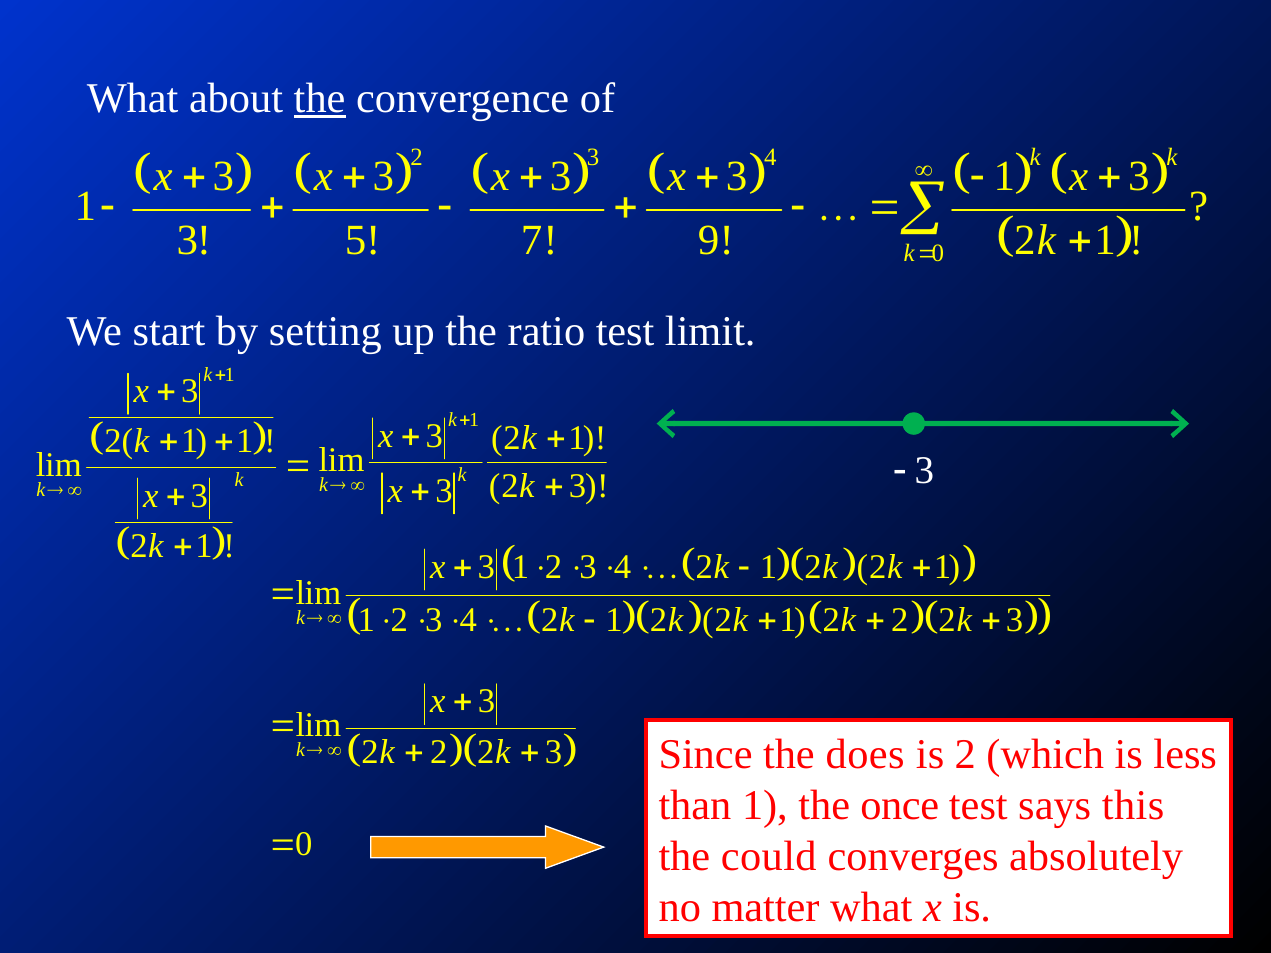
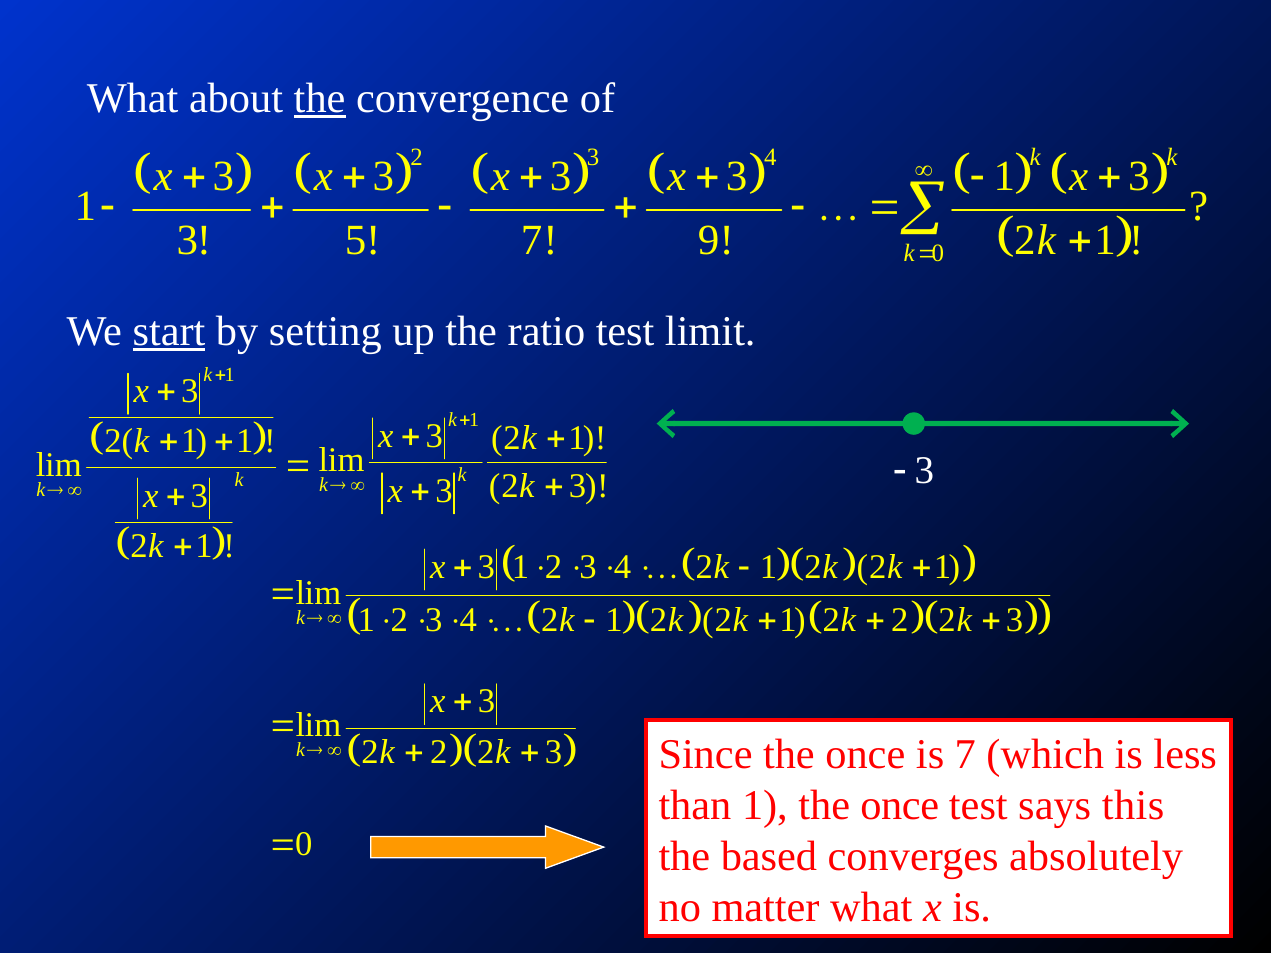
start underline: none -> present (169, 331)
Since the does: does -> once (865, 755)
is 2: 2 -> 7 (965, 755)
could: could -> based (769, 856)
